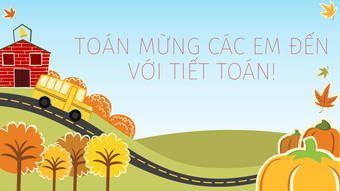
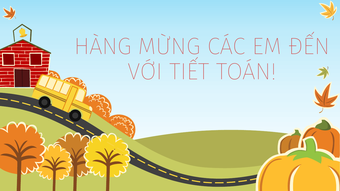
TOÁN: TOÁN -> HÀNG (103, 46)
